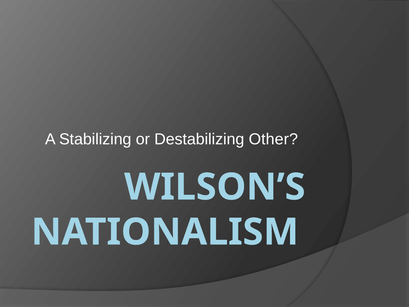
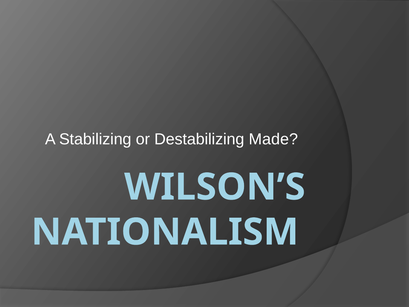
Other: Other -> Made (273, 139)
